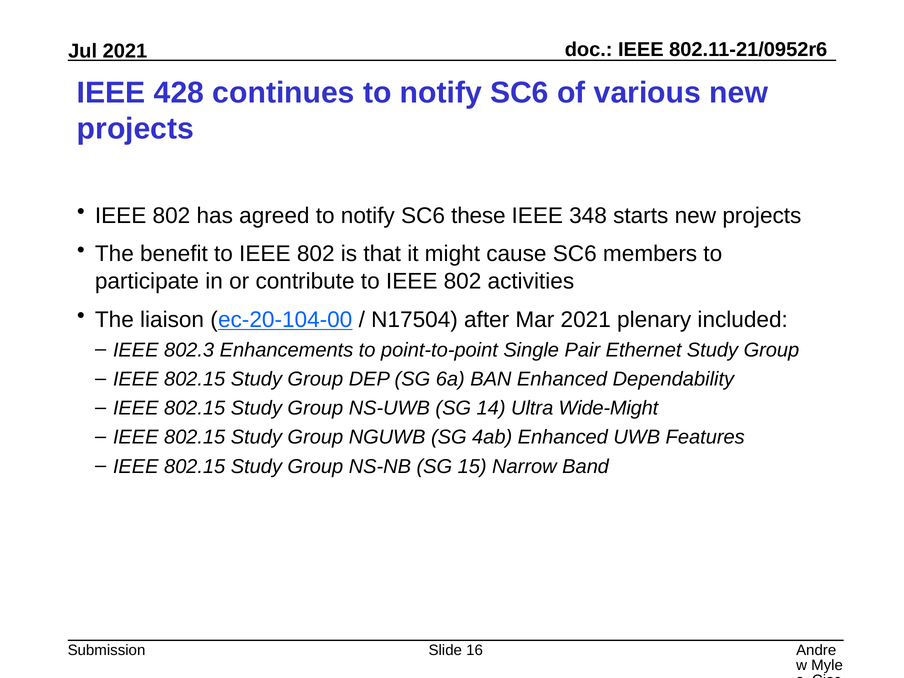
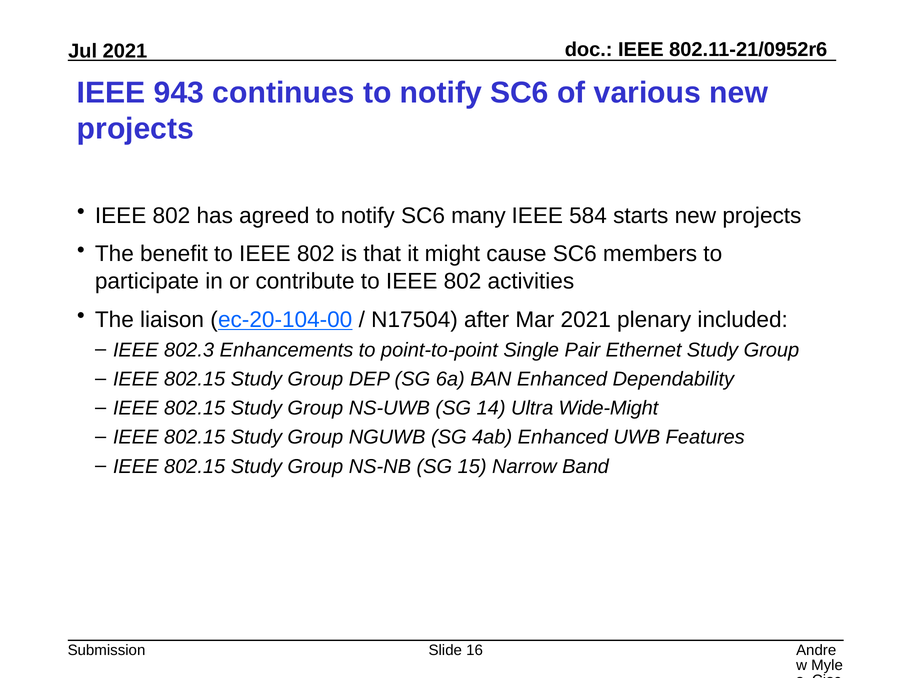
428: 428 -> 943 (179, 93)
these: these -> many (478, 216)
348: 348 -> 584 (588, 216)
